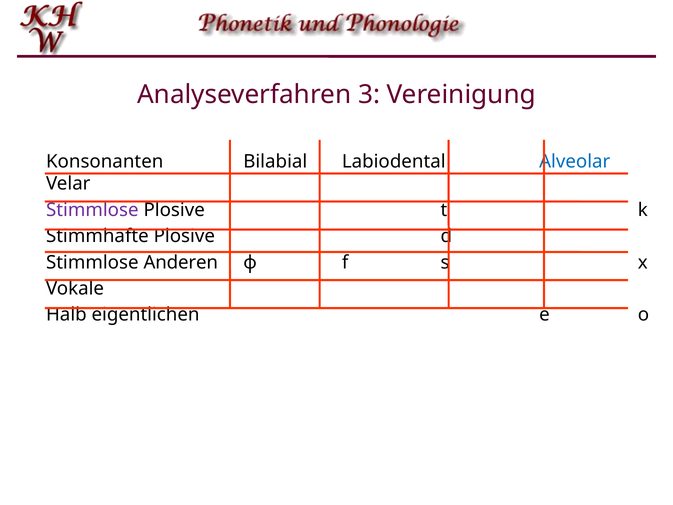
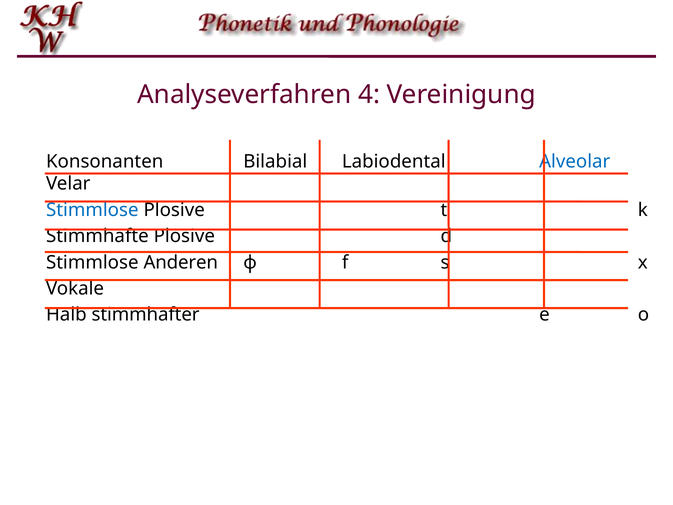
3: 3 -> 4 (369, 94)
Stimmlose colour: purple -> blue (92, 210)
eigentlichen: eigentlichen -> stimmhafter (146, 315)
